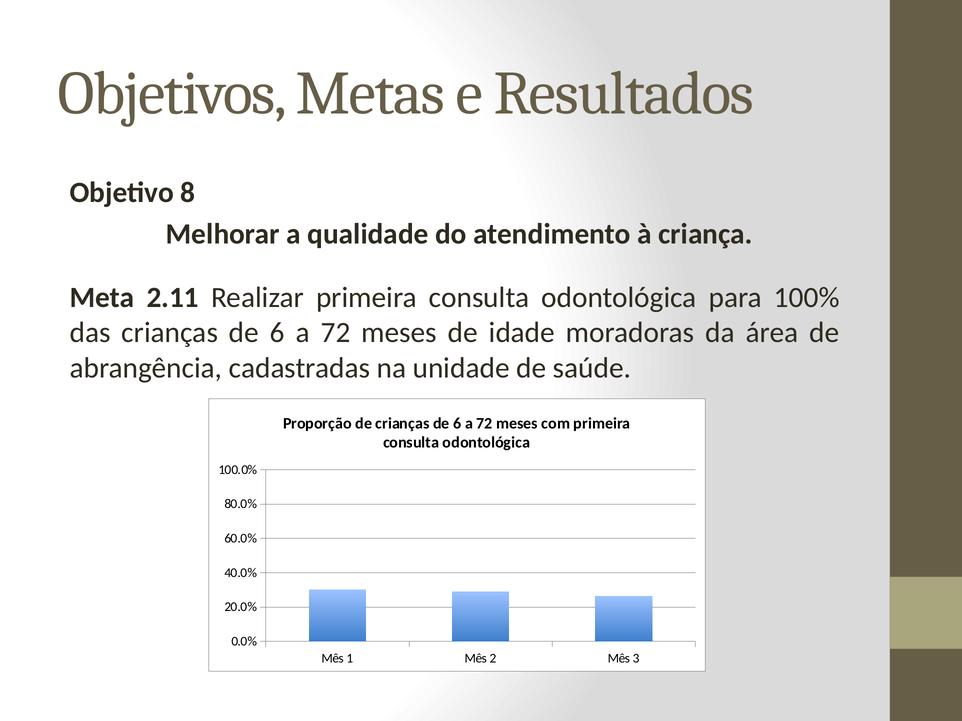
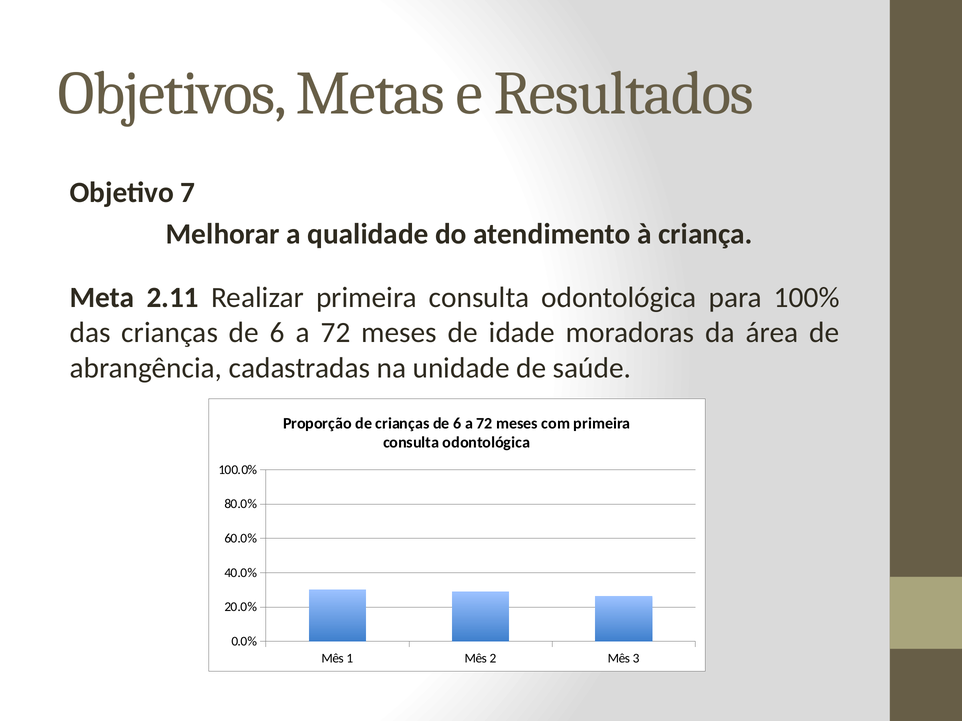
8: 8 -> 7 (188, 193)
